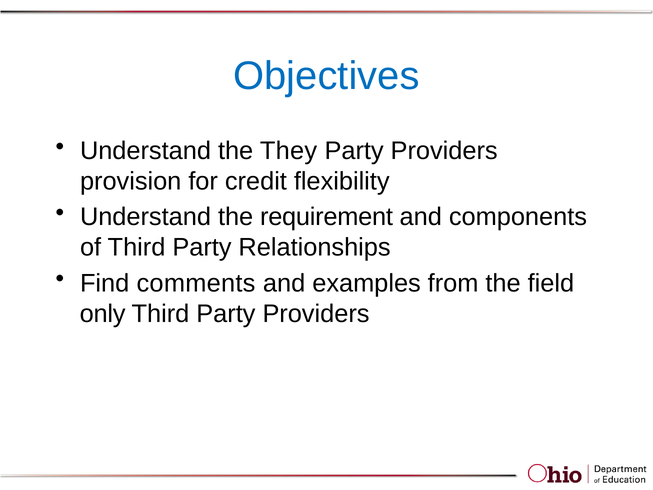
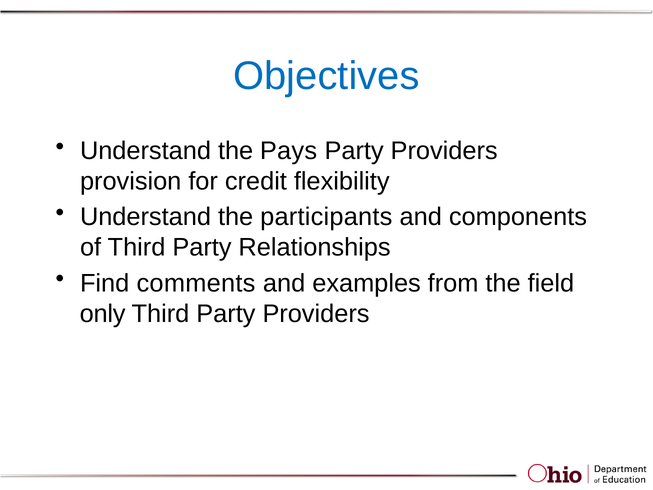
They: They -> Pays (289, 151)
requirement: requirement -> participants (326, 217)
